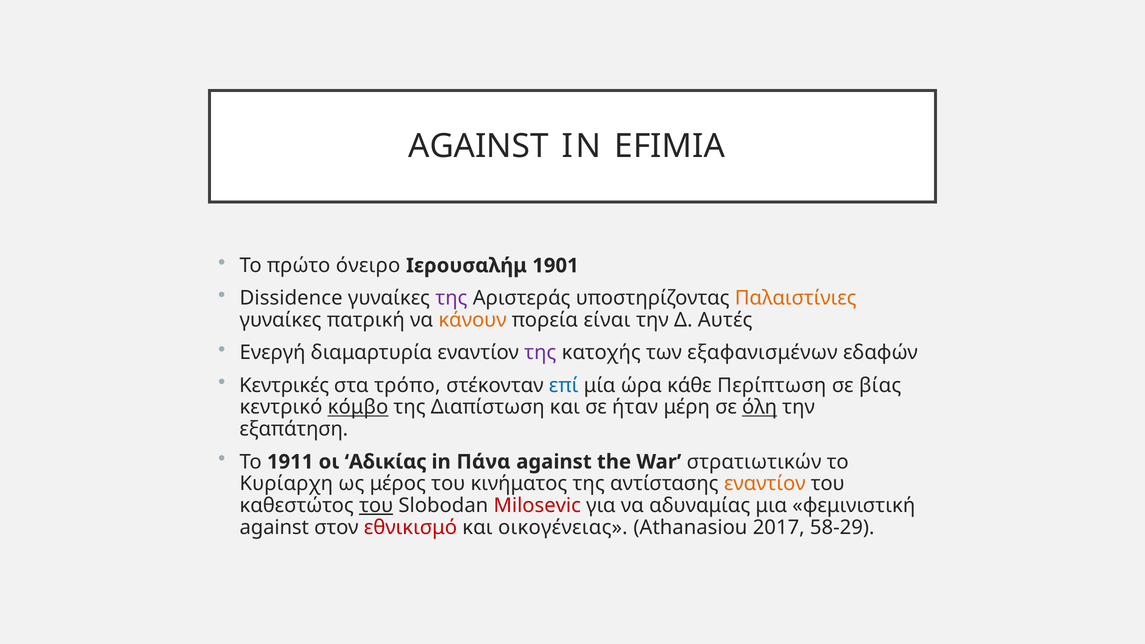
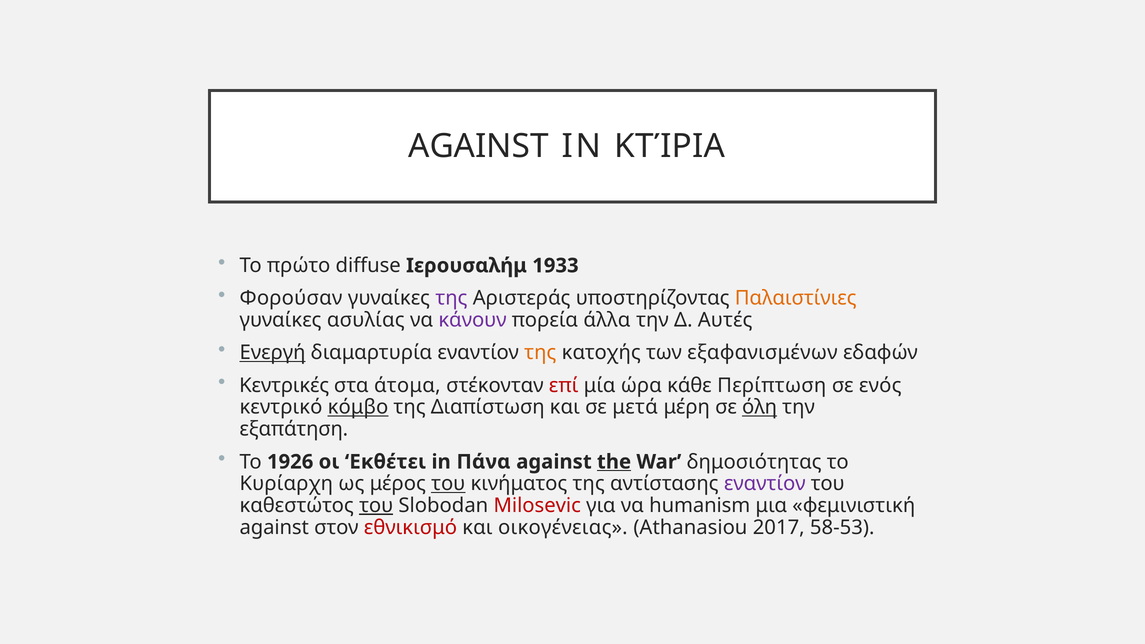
EFIMIA: EFIMIA -> ΚΤΊΡΙΑ (670, 146)
όνειρο: όνειρο -> diffuse (368, 266)
1901: 1901 -> 1933 (555, 266)
Dissidence: Dissidence -> Φορούσαν (291, 298)
πατρική: πατρική -> ασυλίας (366, 320)
κάνουν colour: orange -> purple (473, 320)
είναι: είναι -> άλλα (607, 320)
Ενεργή underline: none -> present (273, 353)
της colour: purple -> orange (540, 353)
τρόπο: τρόπο -> άτομα (407, 385)
επί colour: blue -> red (564, 385)
βίας: βίας -> ενός (880, 385)
ήταν: ήταν -> μετά (635, 407)
1911: 1911 -> 1926 (290, 462)
Αδικίας: Αδικίας -> Εκθέτει (385, 462)
the underline: none -> present (614, 462)
στρατιωτικών: στρατιωτικών -> δημοσιότητας (754, 462)
του underline: none -> present (448, 484)
εναντίον colour: orange -> purple (765, 484)
αδυναμίας: αδυναμίας -> humanism (700, 506)
58-29: 58-29 -> 58-53 (842, 528)
